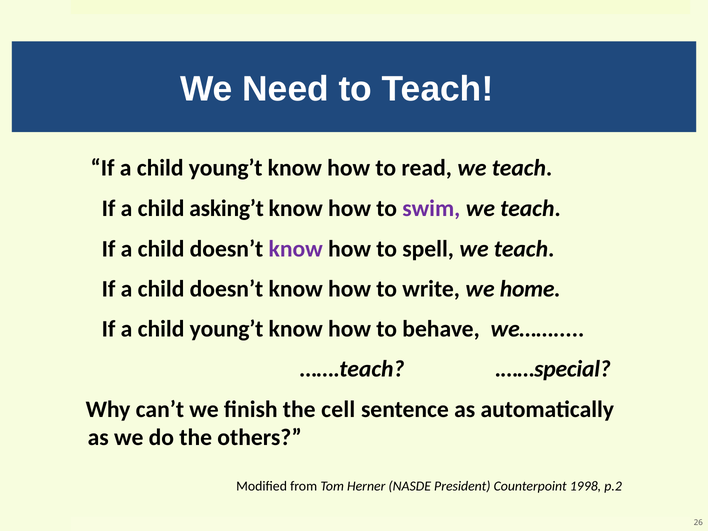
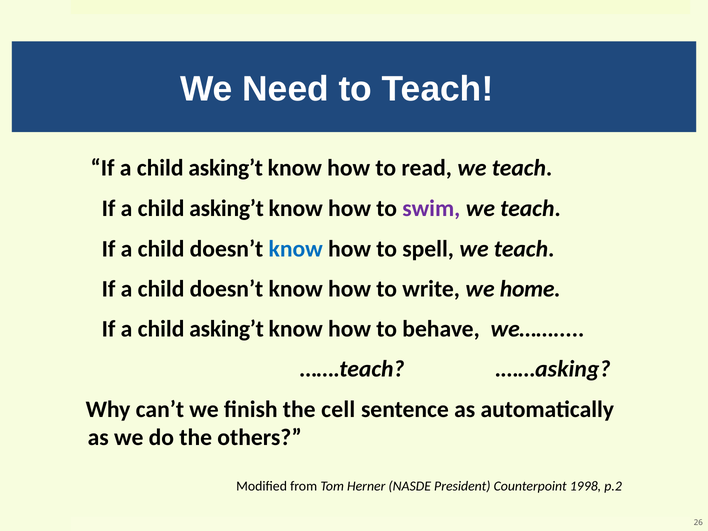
young’t: young’t -> asking’t (226, 168)
know colour: purple -> blue (296, 249)
young’t: young’t -> asking’t (227, 329)
.……special: .……special -> .……asking (553, 369)
